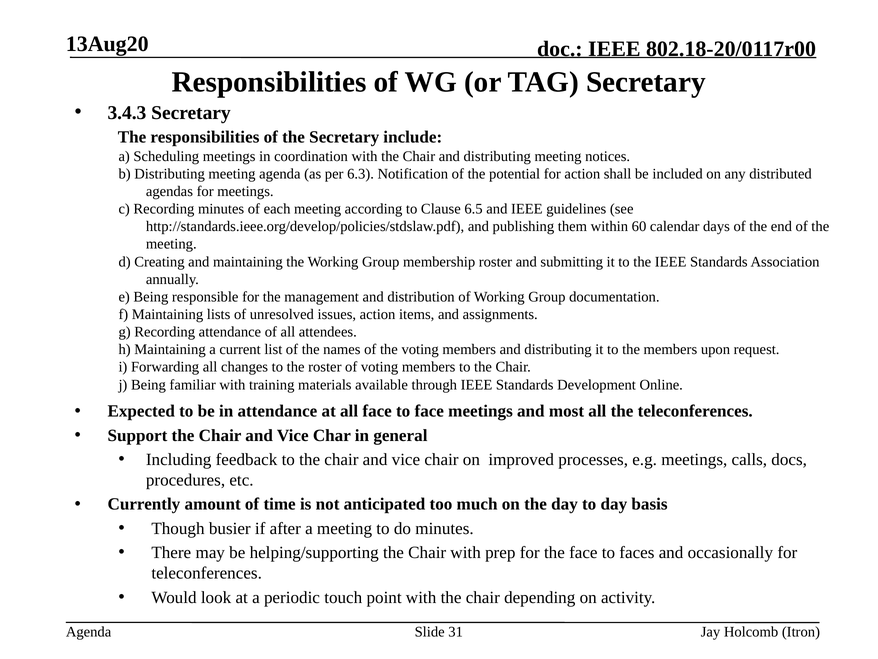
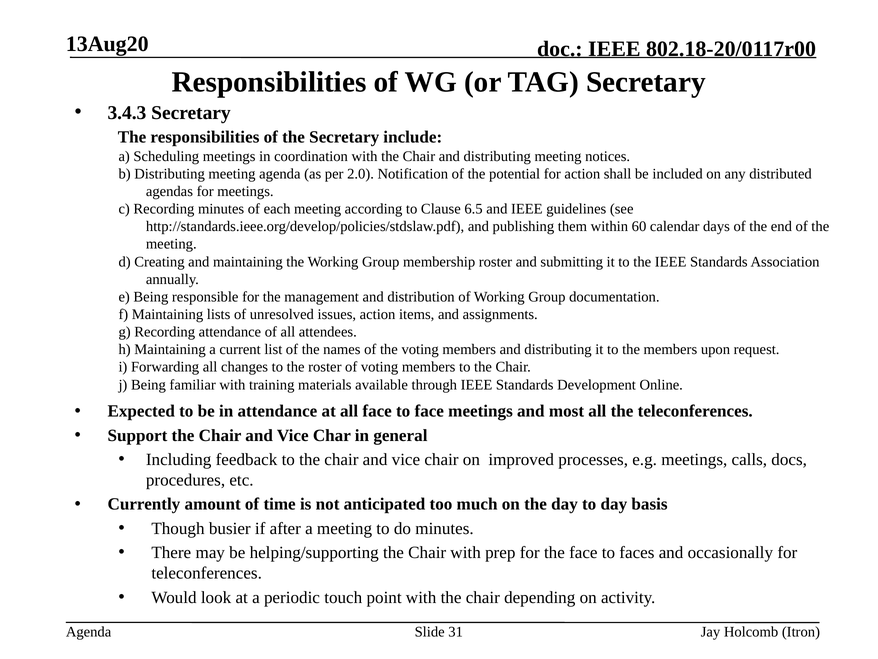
6.3: 6.3 -> 2.0 (361, 174)
